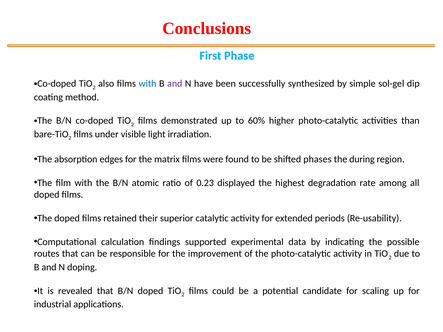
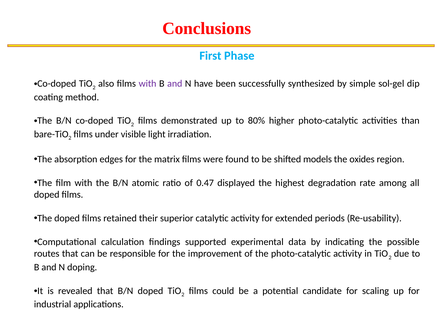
with colour: blue -> purple (148, 84)
60%: 60% -> 80% (256, 121)
phases: phases -> models (318, 159)
during: during -> oxides (362, 159)
0.23: 0.23 -> 0.47 (205, 183)
